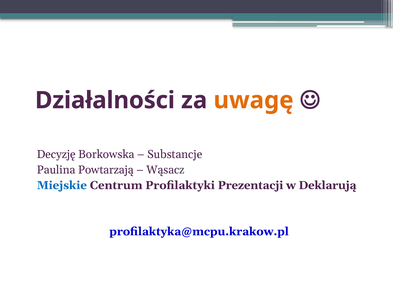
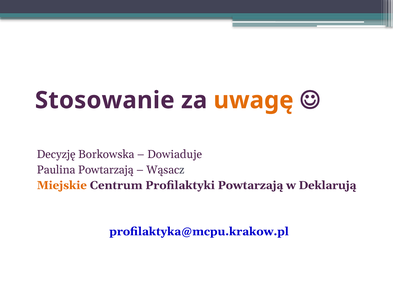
Działalności: Działalności -> Stosowanie (105, 100)
Substancje: Substancje -> Dowiaduje (175, 154)
Miejskie colour: blue -> orange (62, 185)
Profilaktyki Prezentacji: Prezentacji -> Powtarzają (251, 185)
